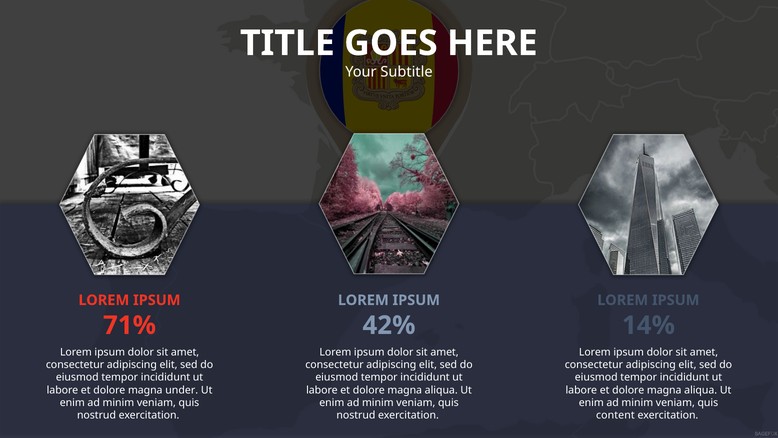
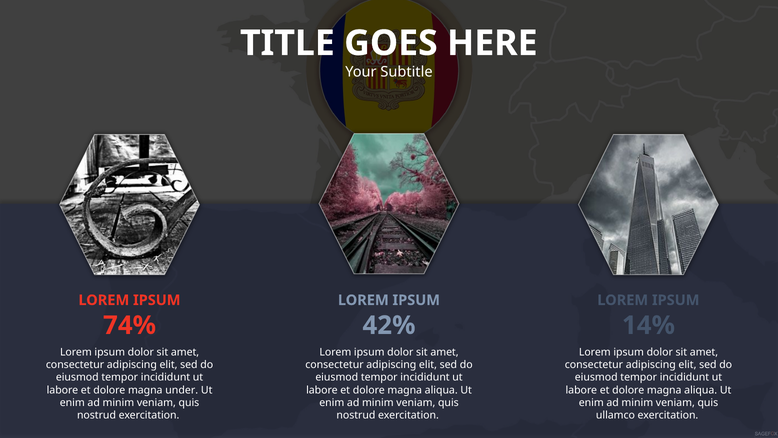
71%: 71% -> 74% (130, 325)
content: content -> ullamco (615, 415)
